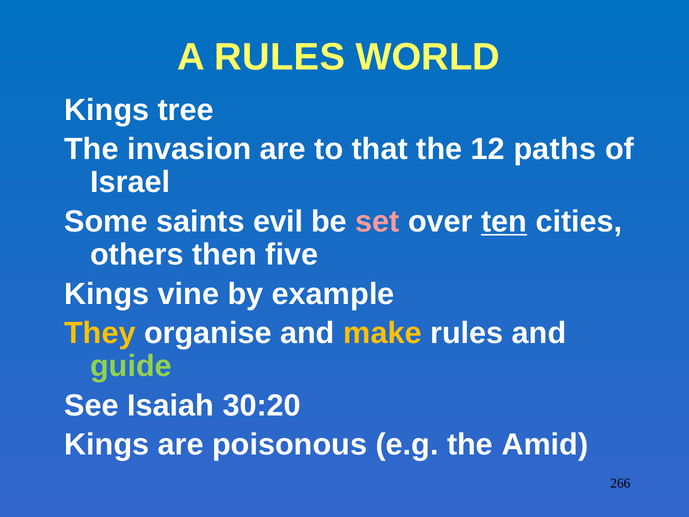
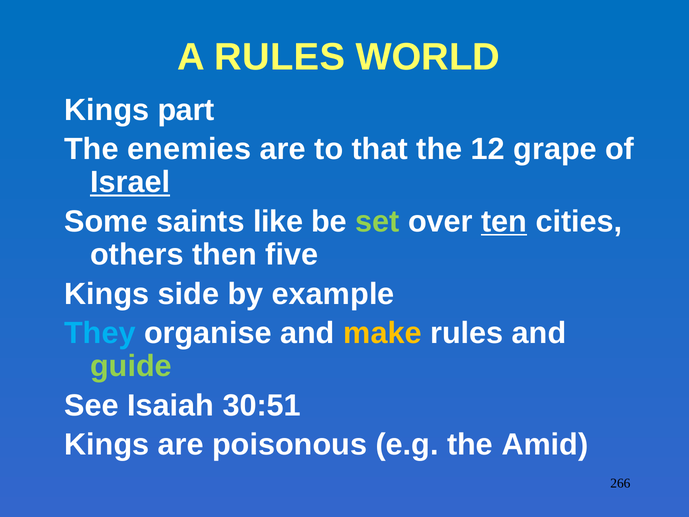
tree: tree -> part (186, 110)
invasion: invasion -> enemies (189, 149)
paths: paths -> grape (555, 149)
Israel underline: none -> present (130, 182)
evil: evil -> like (278, 222)
set colour: pink -> light green (377, 222)
vine: vine -> side (188, 294)
They colour: yellow -> light blue (100, 333)
30:20: 30:20 -> 30:51 (262, 405)
